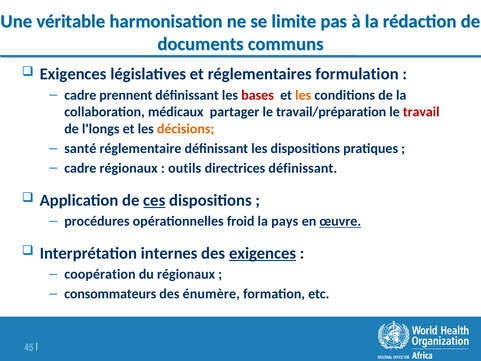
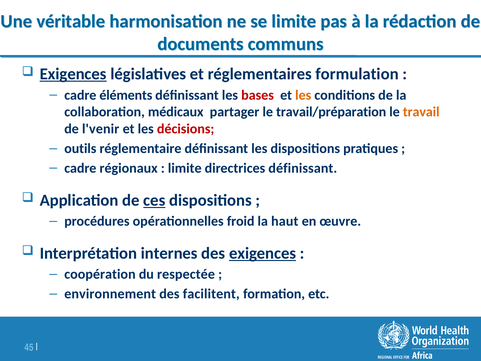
Exigences underline: none -> present (73, 74)
prennent: prennent -> éléments (126, 95)
travail colour: red -> orange (421, 112)
l'longs: l'longs -> l'venir (101, 129)
décisions colour: orange -> red (186, 129)
santé: santé -> outils (80, 148)
outils: outils -> limite (185, 168)
pays: pays -> haut (285, 221)
œuvre underline: present -> none (340, 221)
du régionaux: régionaux -> respectée (186, 274)
consommateurs: consommateurs -> environnement (110, 294)
énumère: énumère -> facilitent (211, 294)
